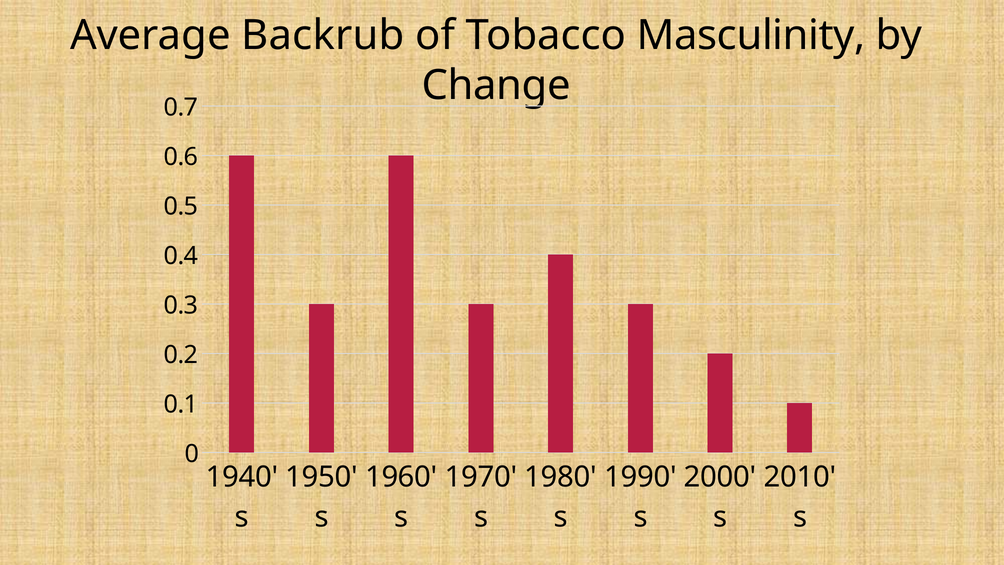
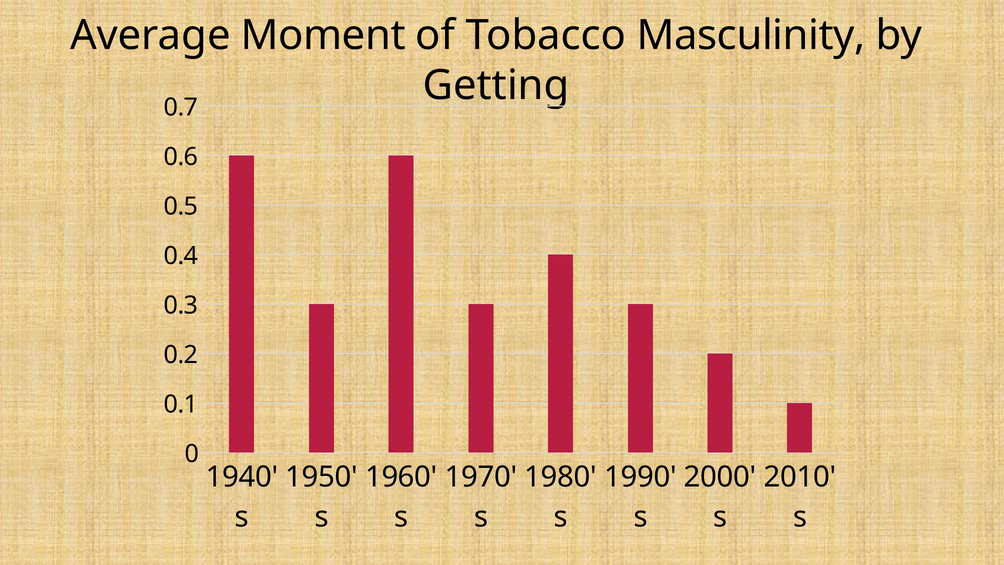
Backrub: Backrub -> Moment (323, 35)
Change: Change -> Getting (496, 85)
